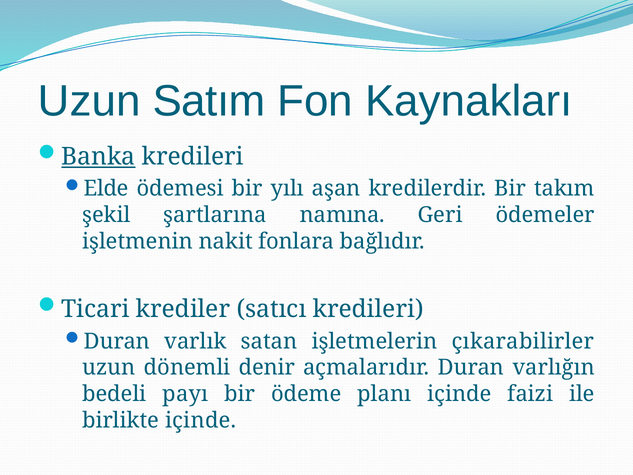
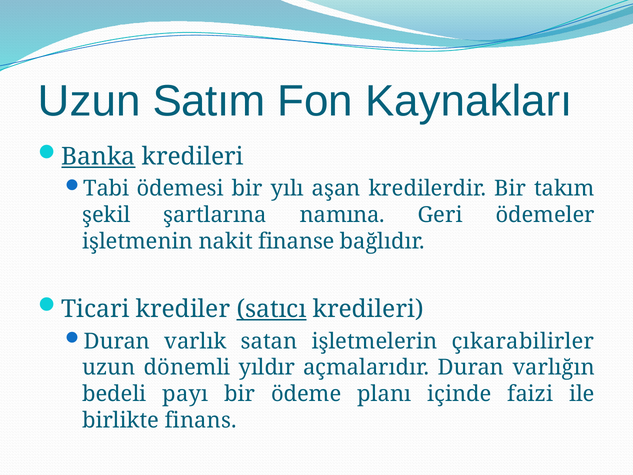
Elde: Elde -> Tabi (106, 189)
fonlara: fonlara -> finanse (296, 241)
satıcı underline: none -> present (272, 309)
denir: denir -> yıldır (267, 367)
birlikte içinde: içinde -> finans (201, 420)
